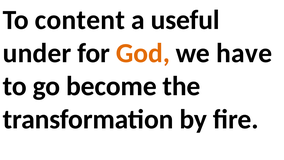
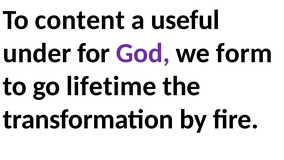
God colour: orange -> purple (143, 53)
have: have -> form (244, 53)
become: become -> lifetime (111, 86)
